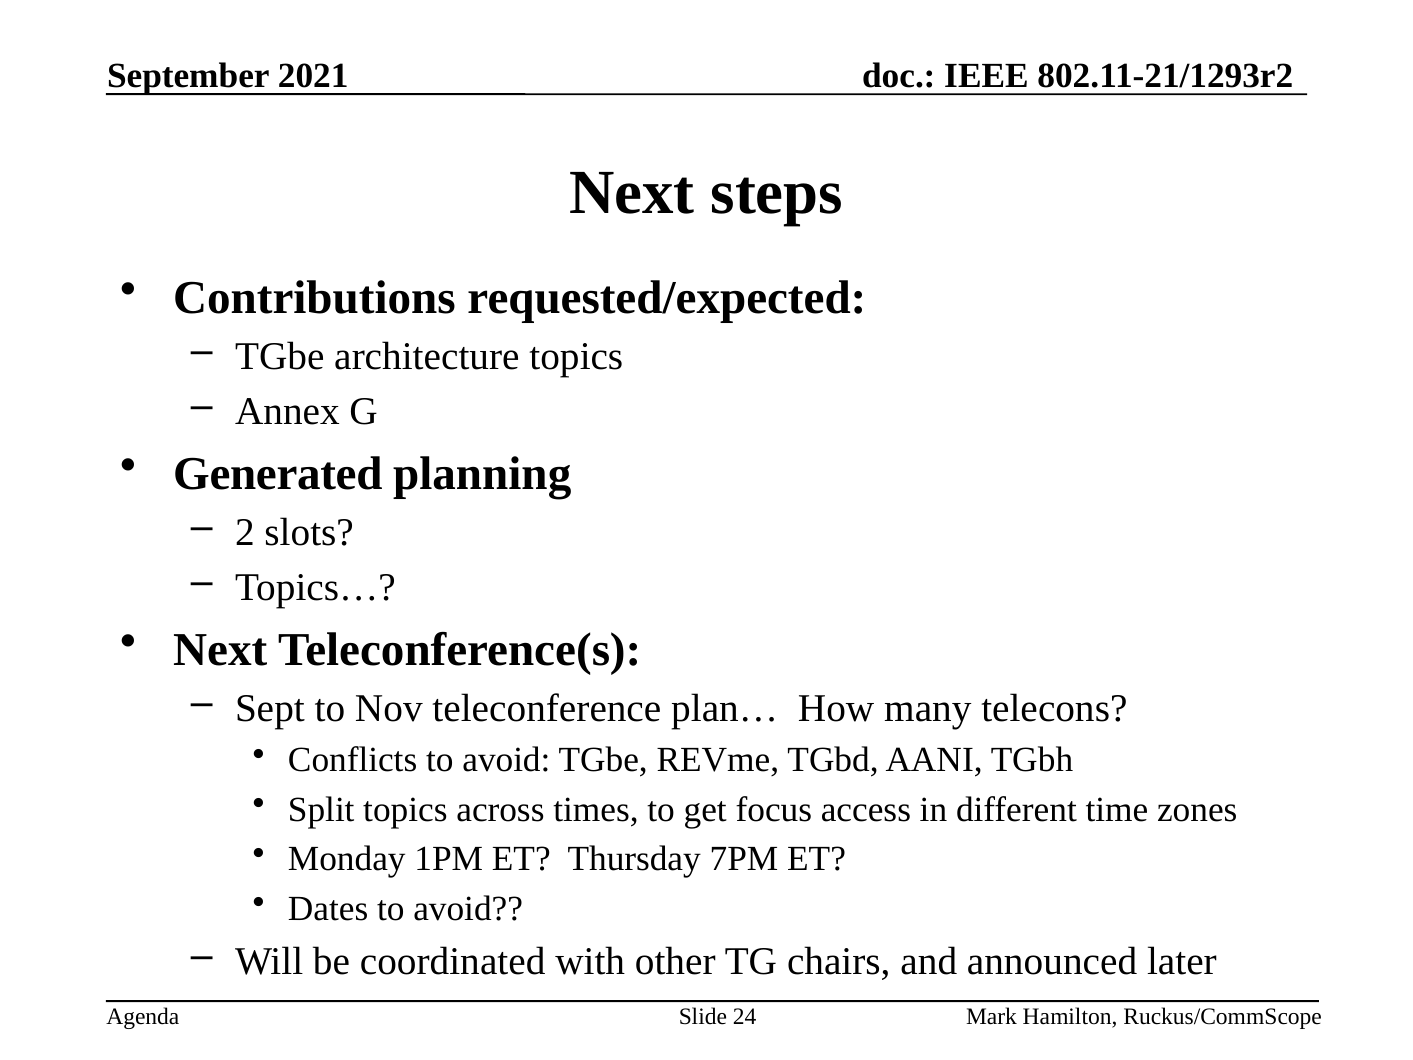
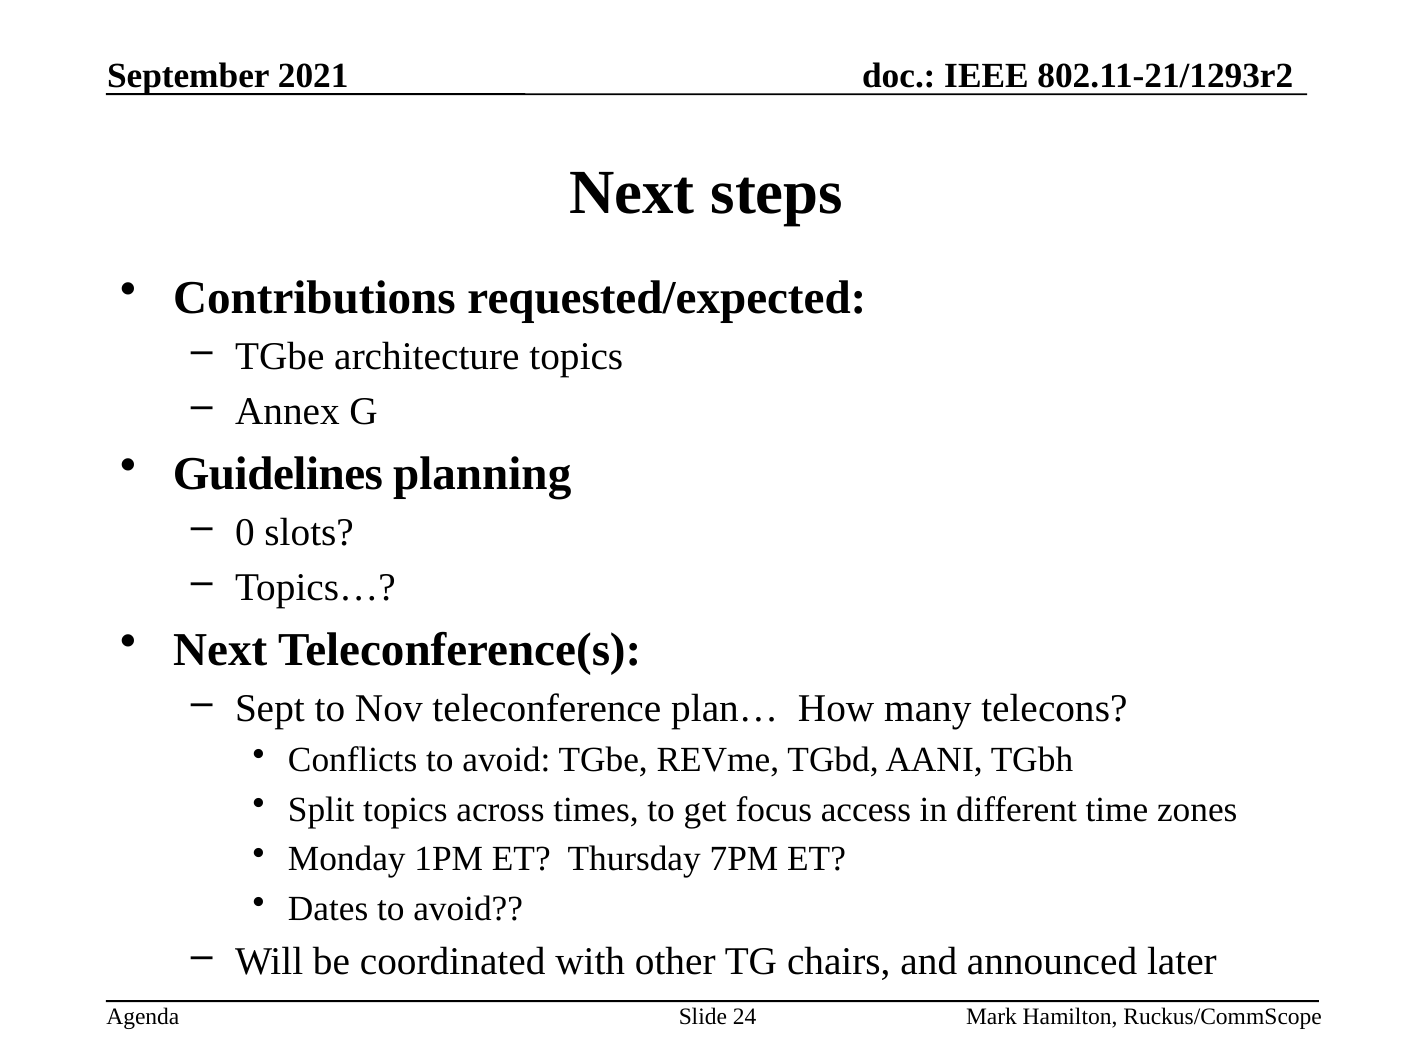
Generated: Generated -> Guidelines (278, 474)
2: 2 -> 0 (245, 533)
